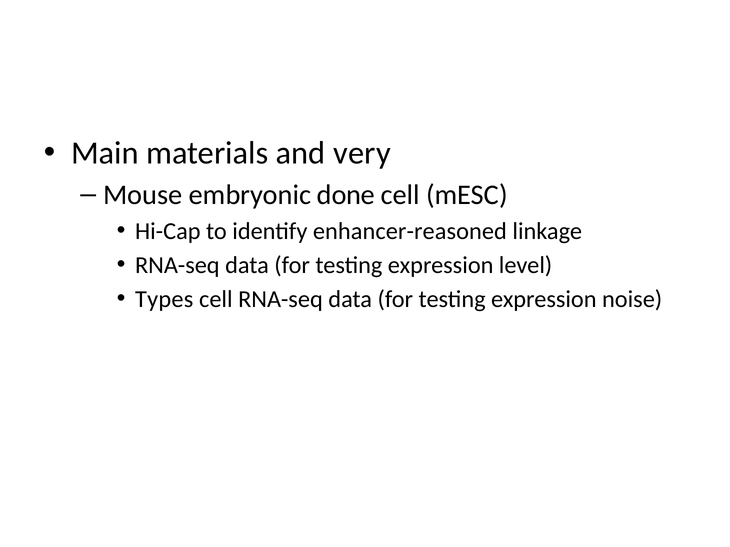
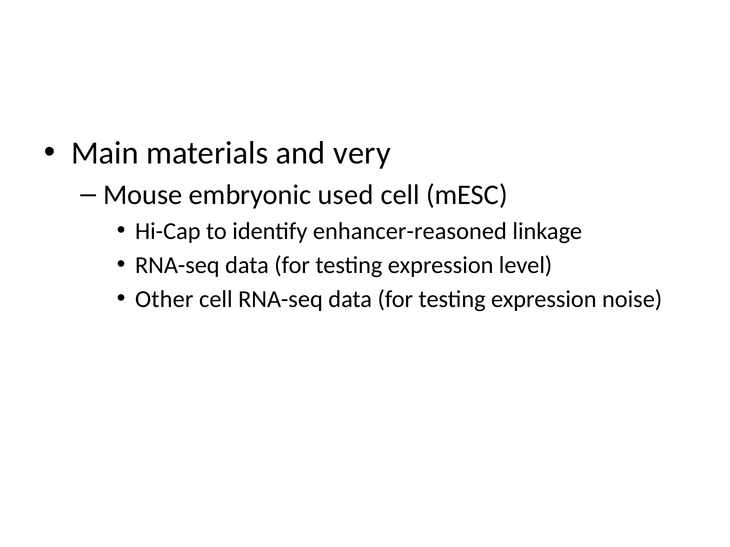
done: done -> used (346, 195)
Types: Types -> Other (164, 299)
